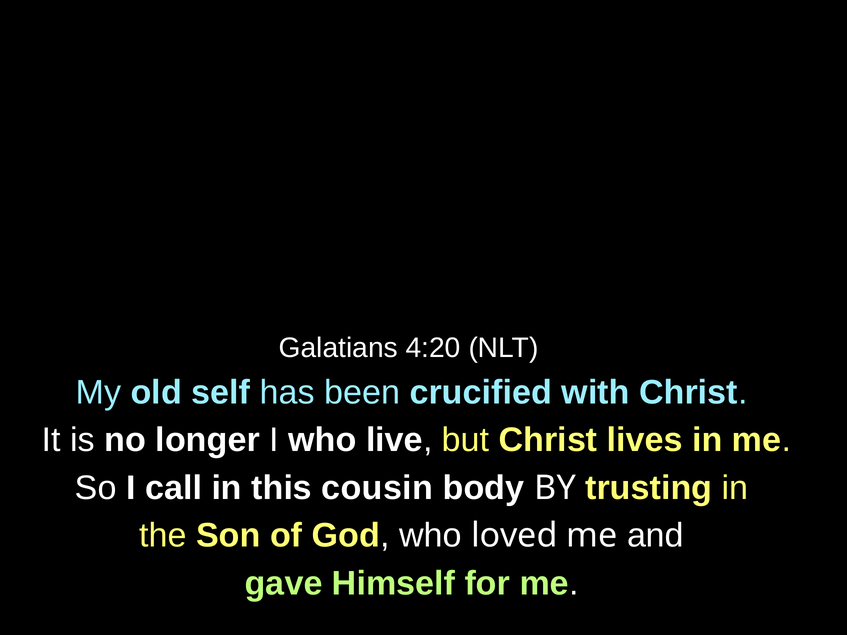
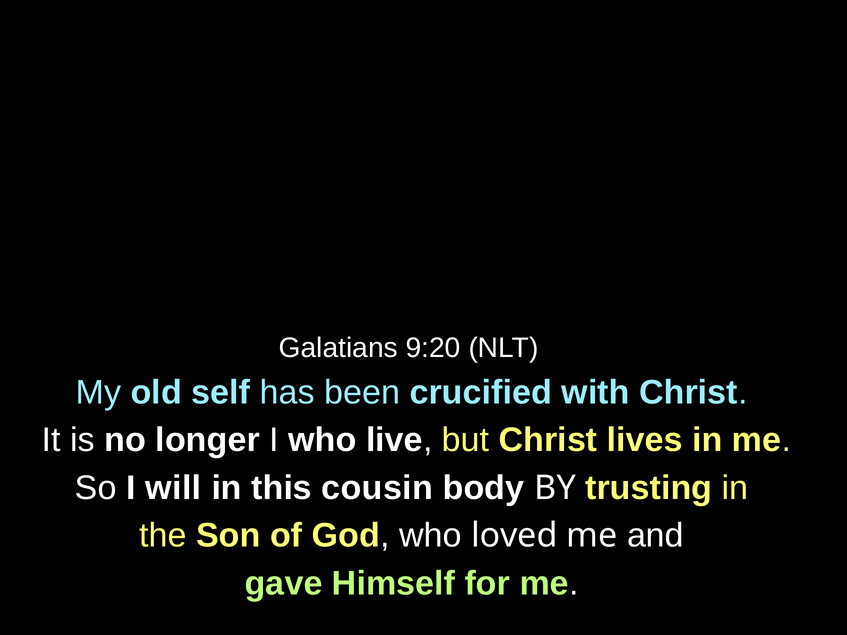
4:20: 4:20 -> 9:20 (433, 348)
call: call -> will (173, 488)
